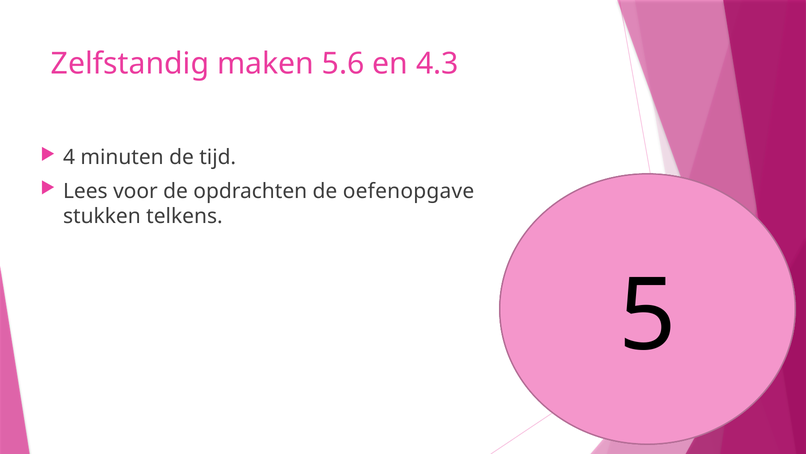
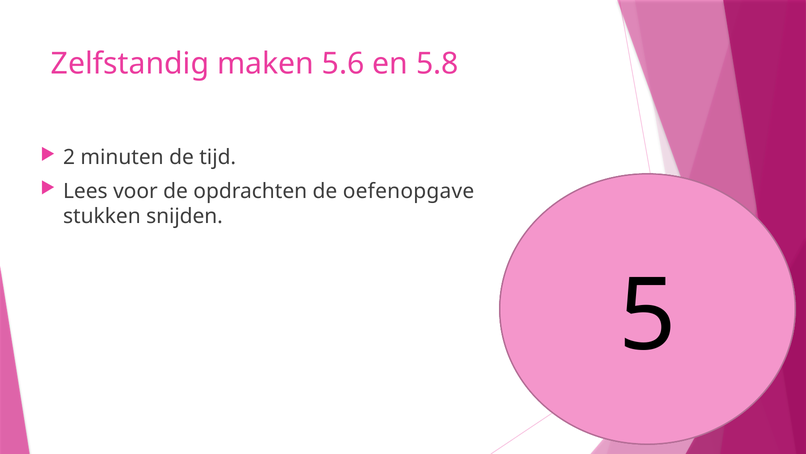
4.3: 4.3 -> 5.8 (437, 64)
4: 4 -> 2 (69, 157)
telkens: telkens -> snijden (184, 216)
